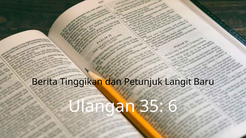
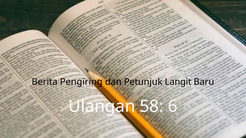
Tinggikan: Tinggikan -> Pengiring (81, 82)
35: 35 -> 58 (152, 107)
